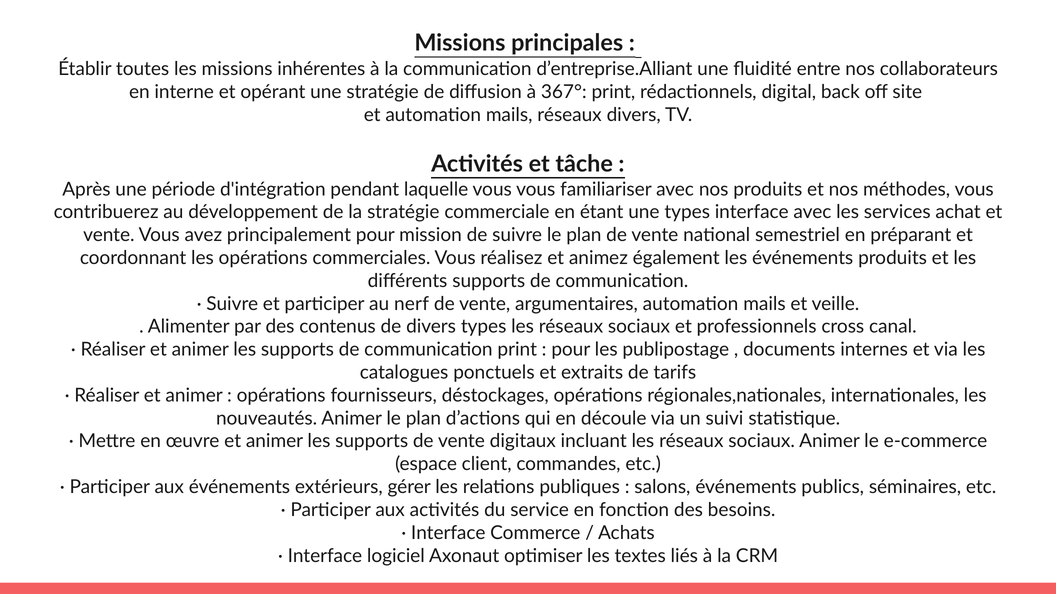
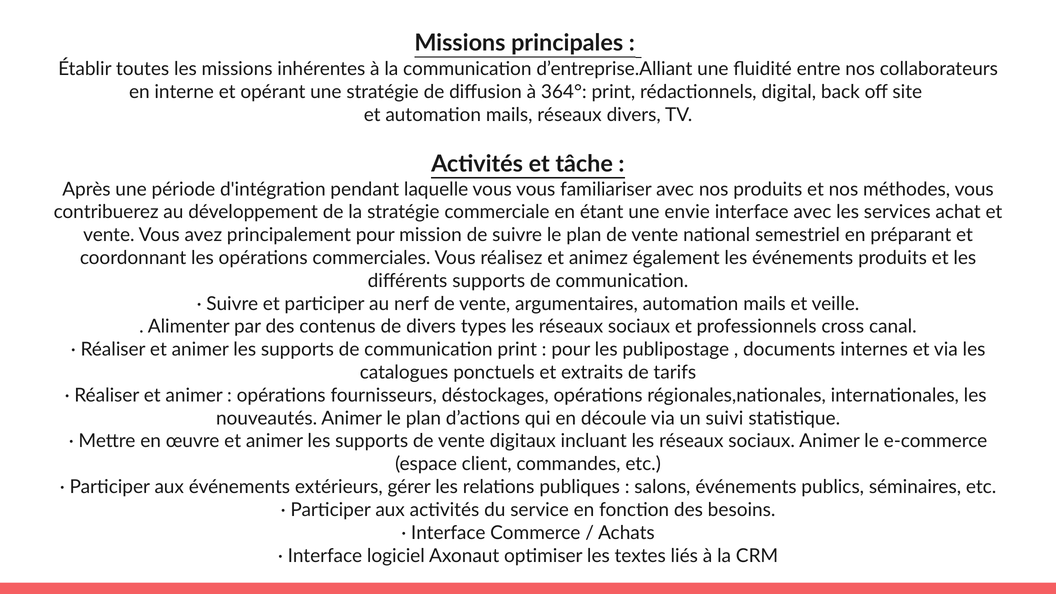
367°: 367° -> 364° (564, 92)
une types: types -> envie (687, 212)
